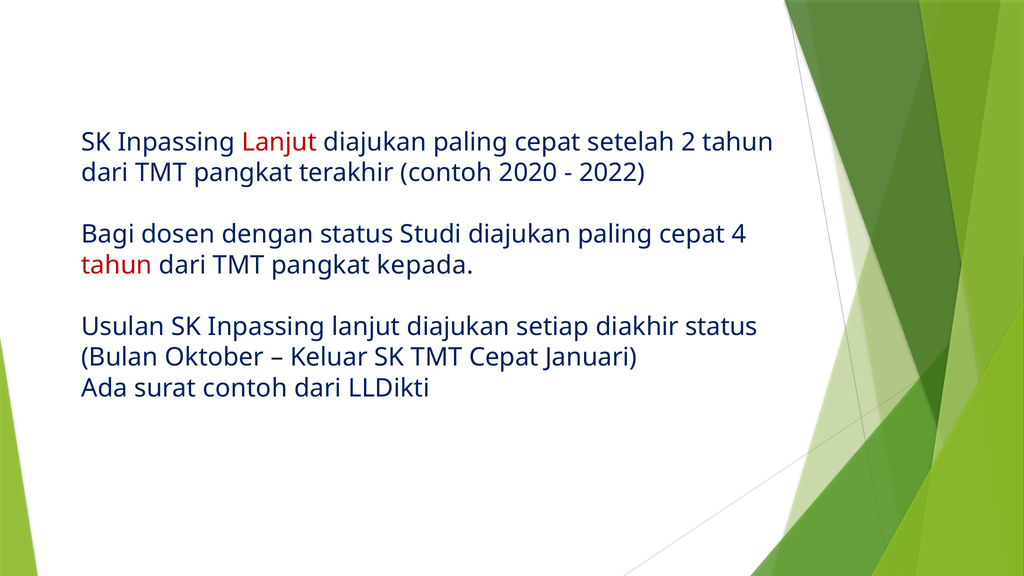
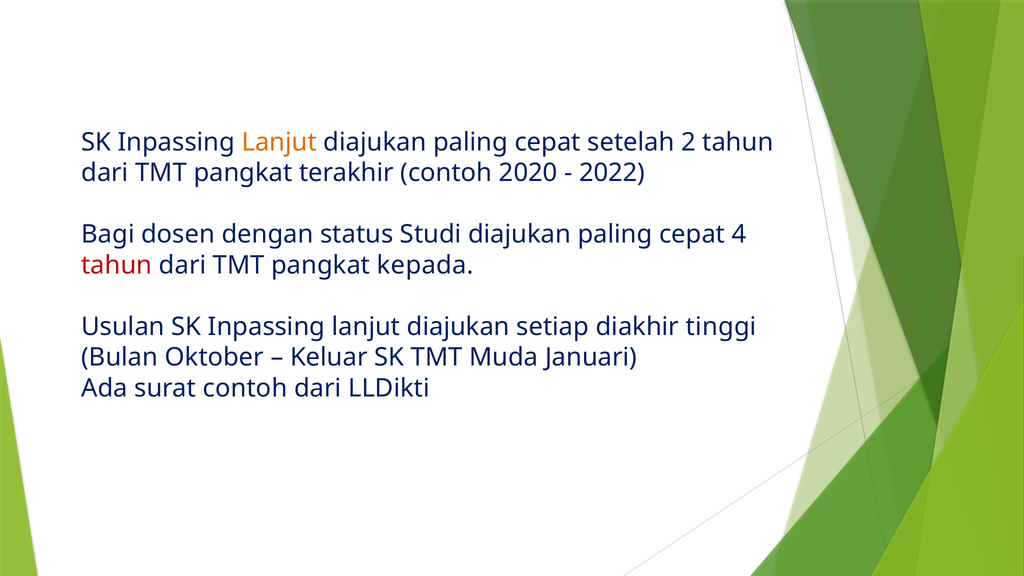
Lanjut colour: red -> orange (279, 142)
diakhir status: status -> tinggi (721, 327)
TMT Cepat: Cepat -> Muda (504, 357)
